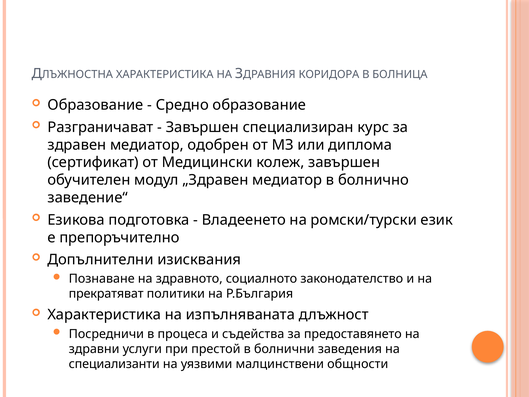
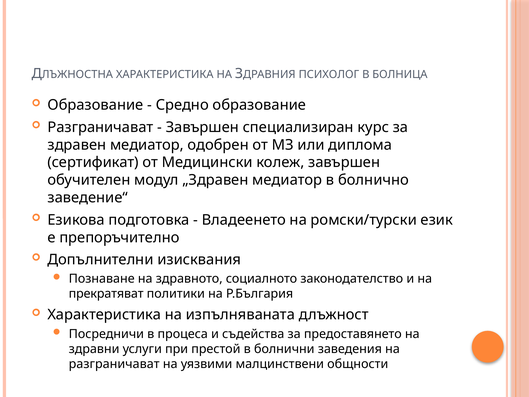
КОРИДОРА: КОРИДОРА -> ПСИХОЛОГ (329, 75)
специализанти: специализанти -> разграничават (114, 364)
